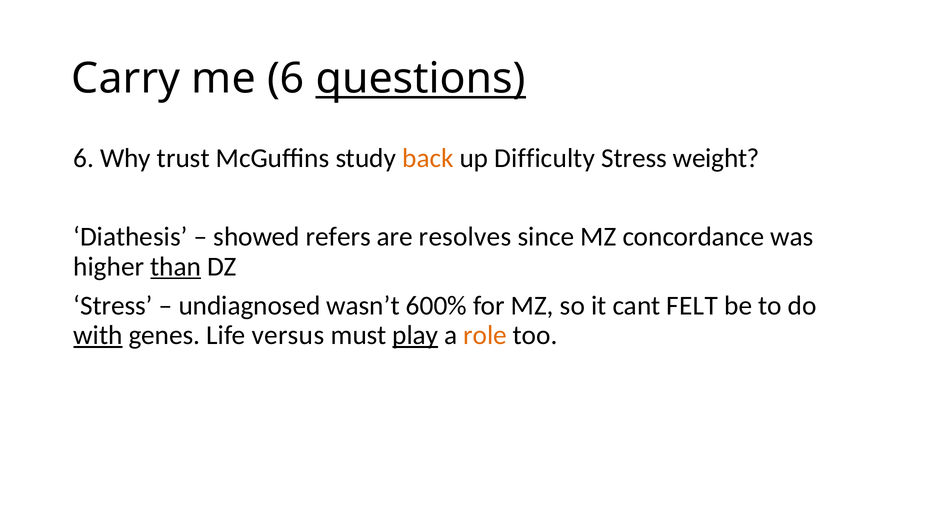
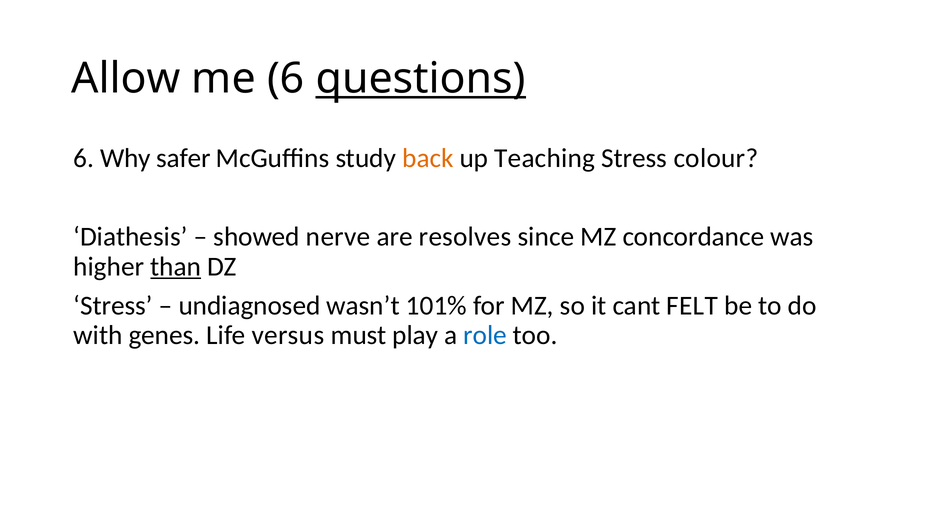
Carry: Carry -> Allow (126, 79)
trust: trust -> safer (183, 158)
Difficulty: Difficulty -> Teaching (545, 158)
weight: weight -> colour (716, 158)
refers: refers -> nerve (338, 237)
600%: 600% -> 101% (436, 306)
with underline: present -> none (98, 335)
play underline: present -> none (415, 335)
role colour: orange -> blue (485, 335)
